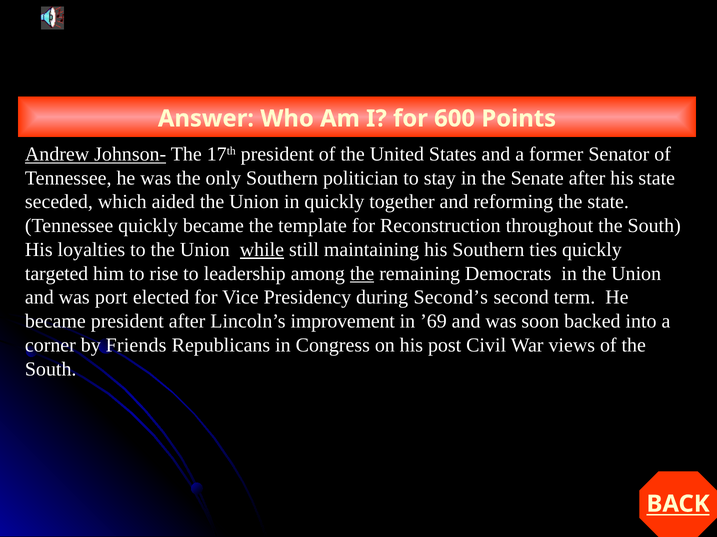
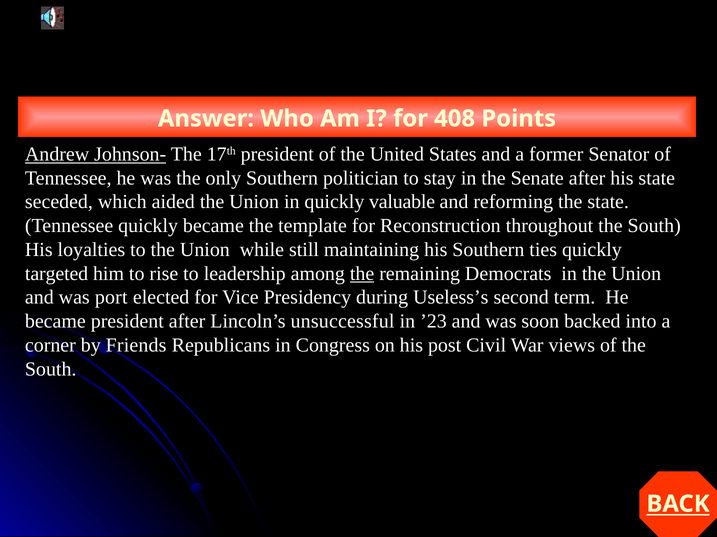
600: 600 -> 408 (455, 119)
together: together -> valuable (402, 202)
while underline: present -> none (262, 250)
Second’s: Second’s -> Useless’s (451, 298)
improvement: improvement -> unsuccessful (343, 322)
’69: ’69 -> ’23 (433, 322)
